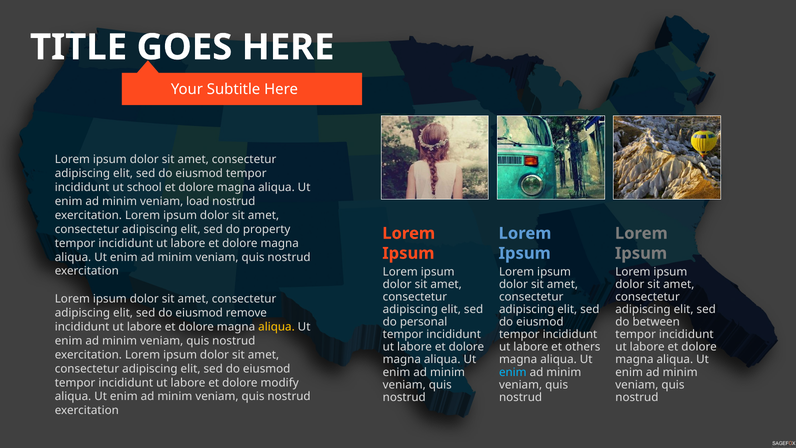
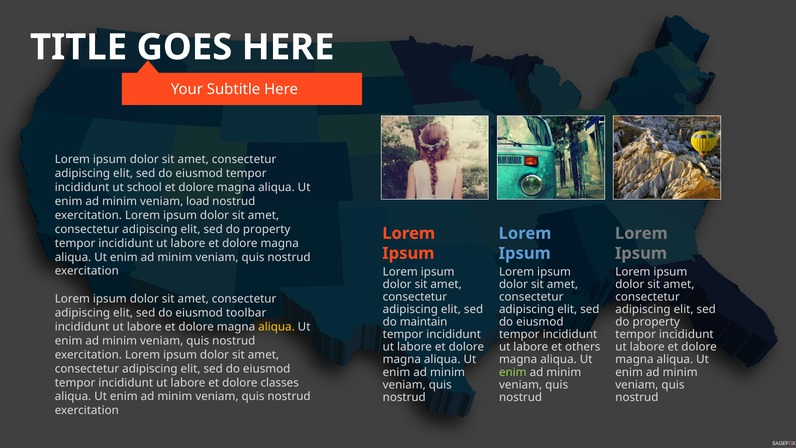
remove: remove -> toolbar (246, 313)
personal: personal -> maintain (424, 322)
between: between -> property (656, 322)
enim colour: light blue -> light green (513, 372)
modify: modify -> classes (280, 382)
